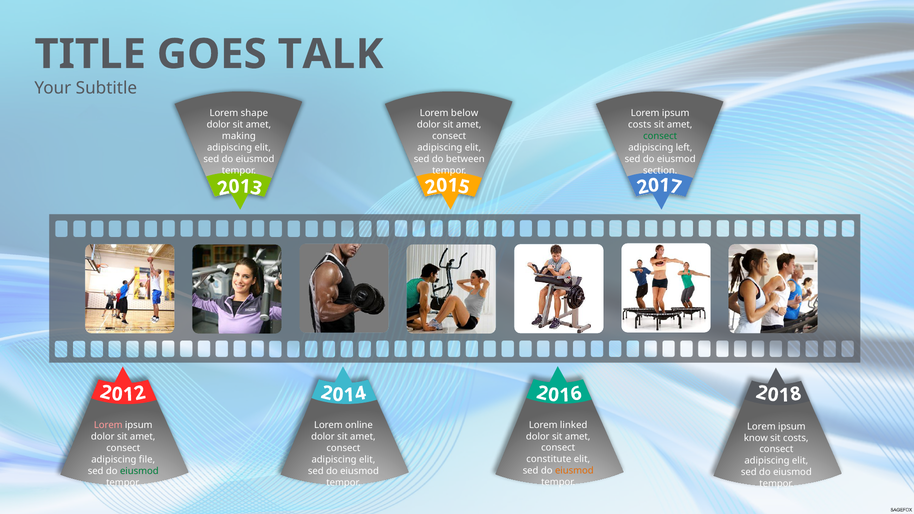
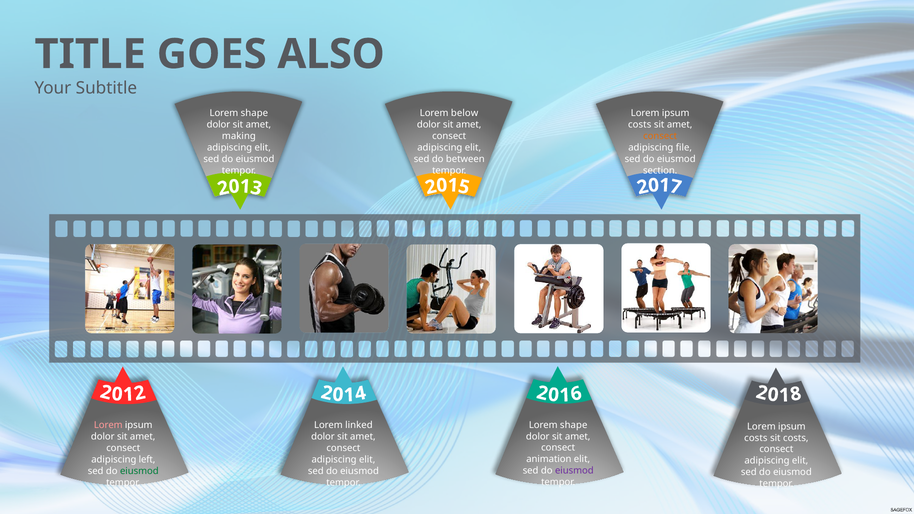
TALK: TALK -> ALSO (331, 54)
consect colour: green -> orange (660, 136)
left: left -> file (684, 148)
linked: linked -> shape (574, 425)
online: online -> linked (359, 425)
know: know -> costs (756, 438)
constitute: constitute -> animation (549, 459)
file: file -> left (147, 460)
eiusmod colour: orange -> purple (574, 471)
